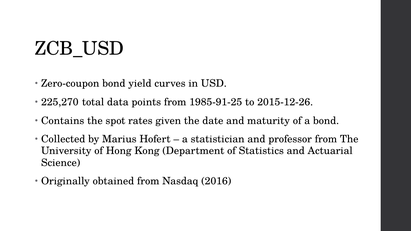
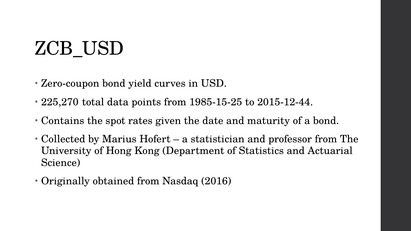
1985-91-25: 1985-91-25 -> 1985-15-25 (216, 102)
2015-12-26: 2015-12-26 -> 2015-12-44 (285, 102)
